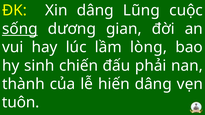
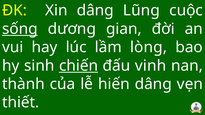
chiến underline: none -> present (79, 66)
phải: phải -> vinh (151, 66)
tuôn: tuôn -> thiết (21, 103)
